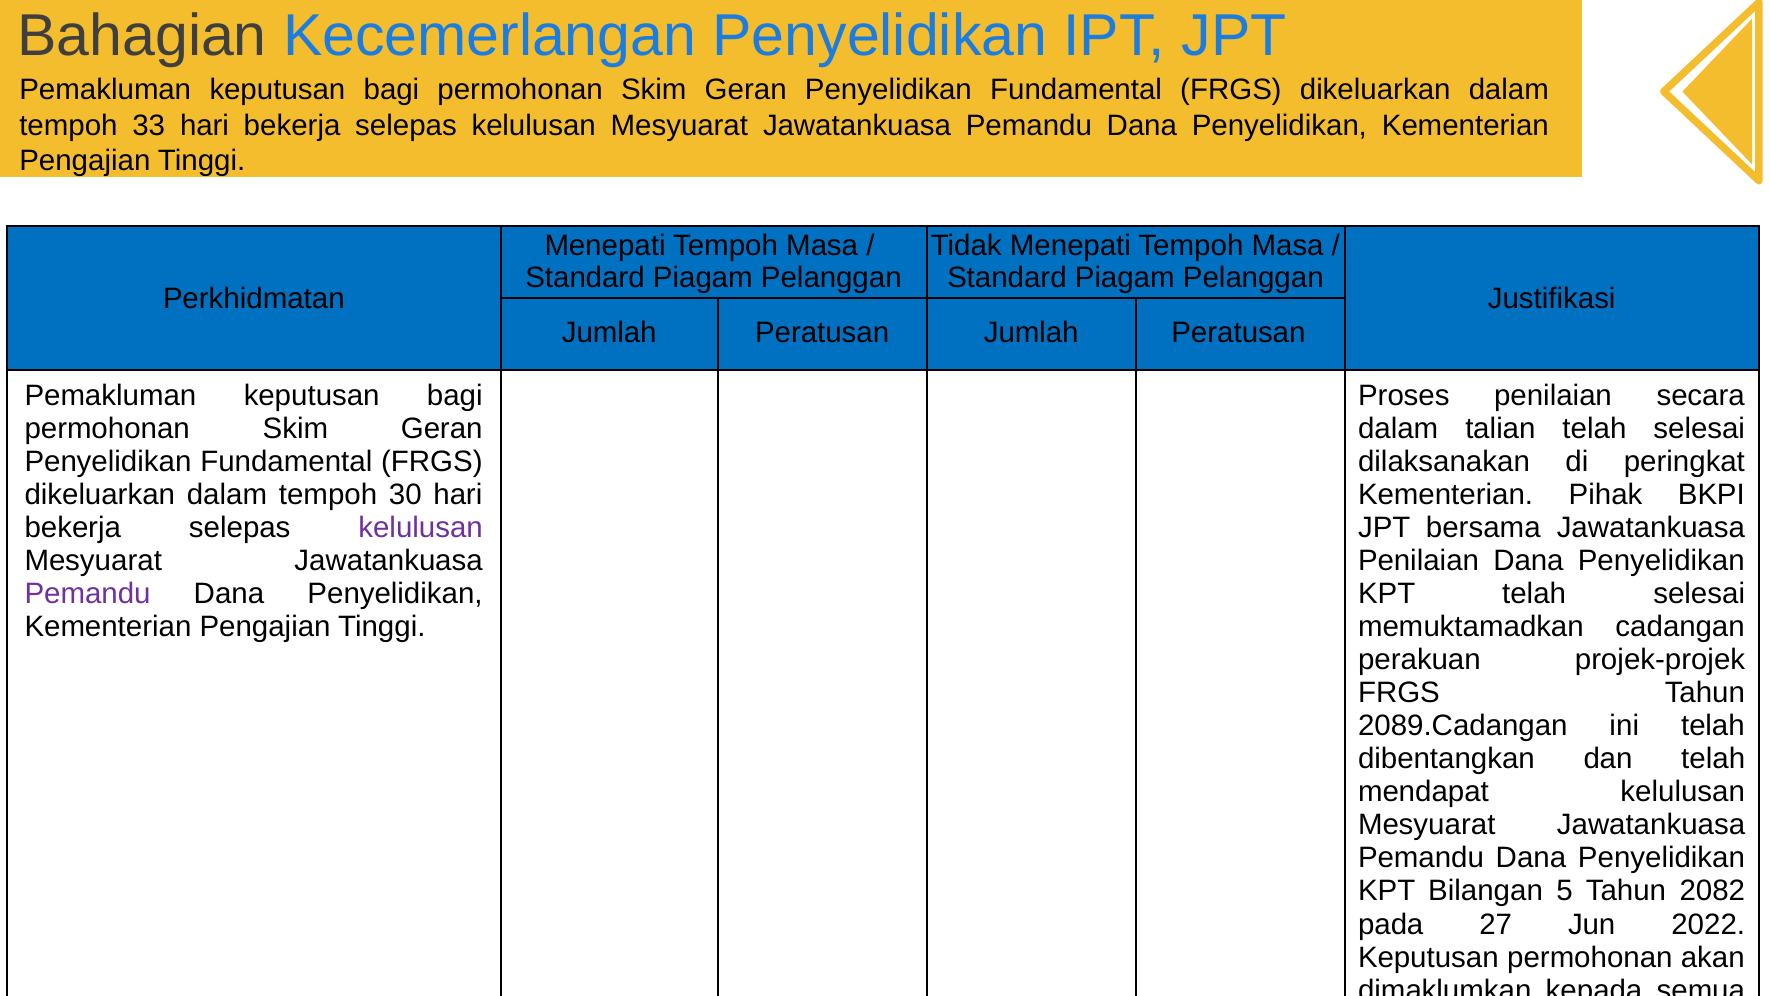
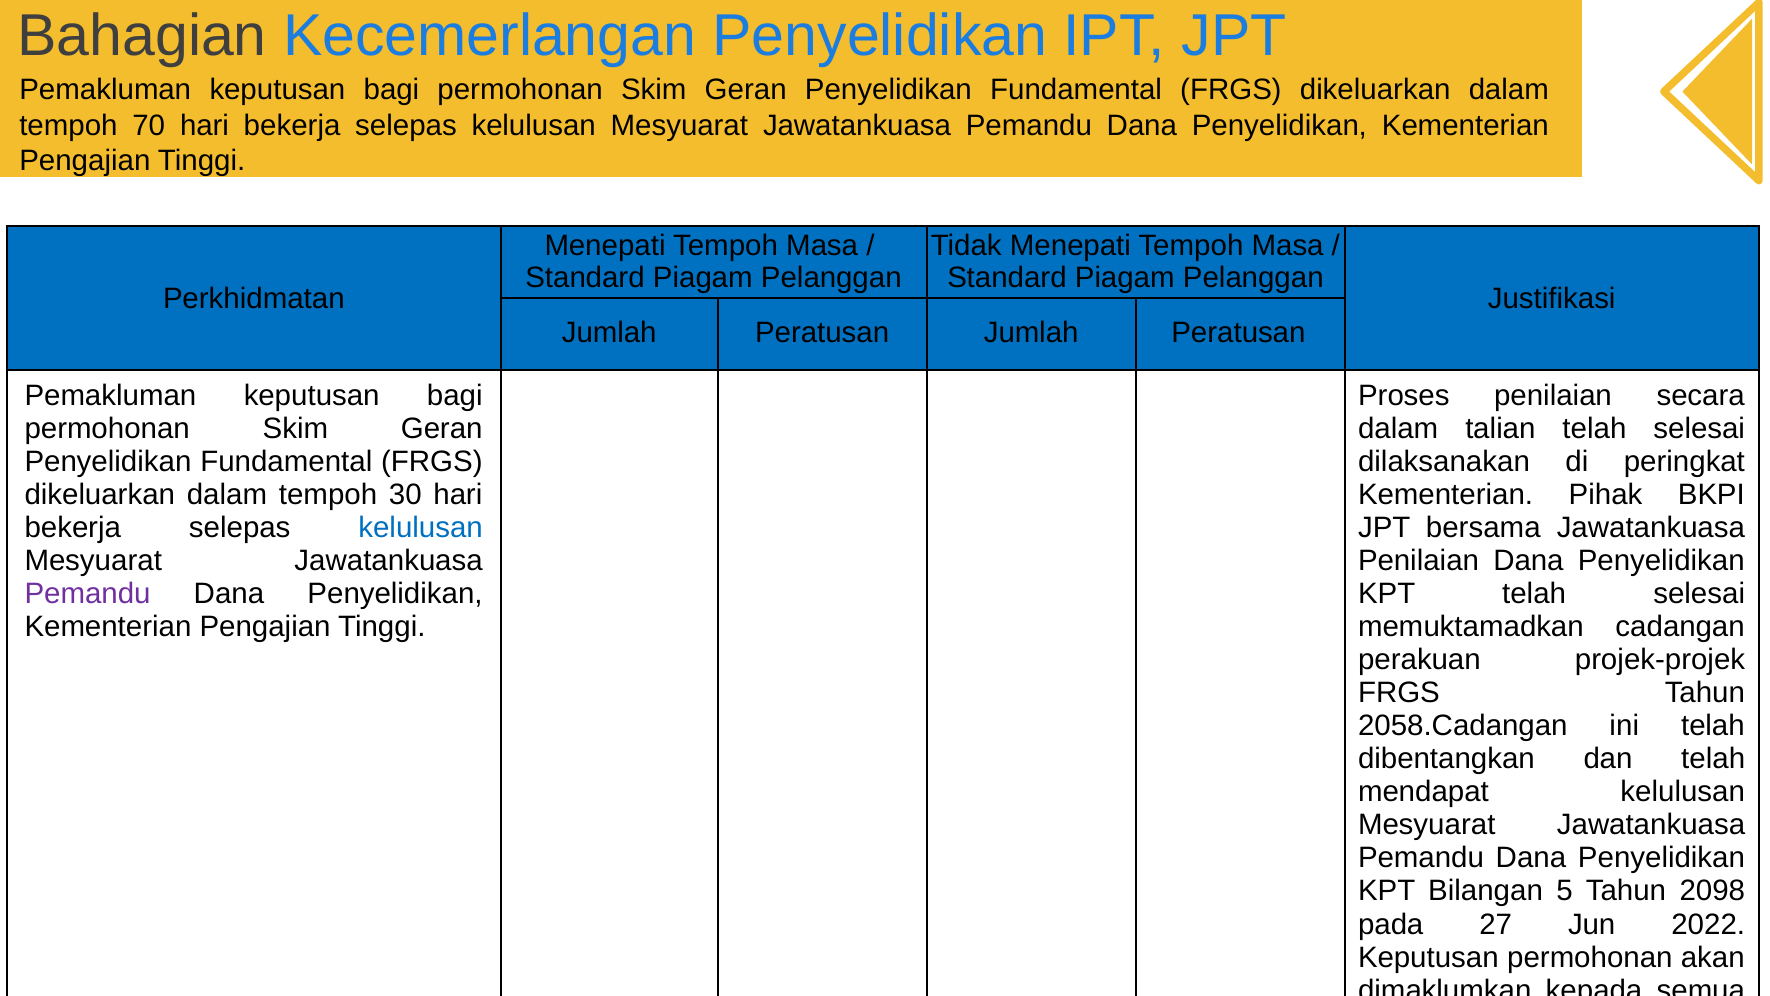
33: 33 -> 70 (149, 126)
kelulusan colour: purple -> blue (421, 528)
2089.Cadangan: 2089.Cadangan -> 2058.Cadangan (1463, 726)
2082: 2082 -> 2098 (1712, 891)
